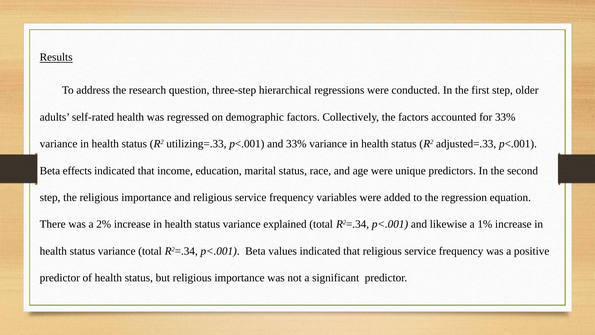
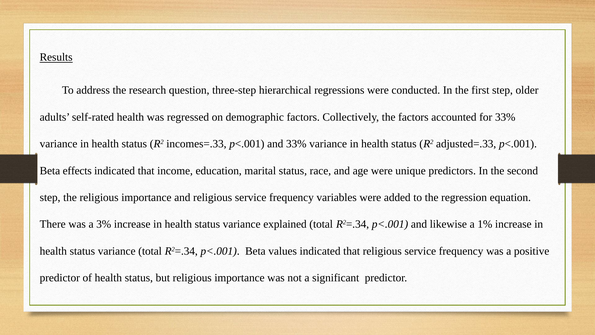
utilizing=.33: utilizing=.33 -> incomes=.33 (196, 144)
2%: 2% -> 3% (104, 224)
